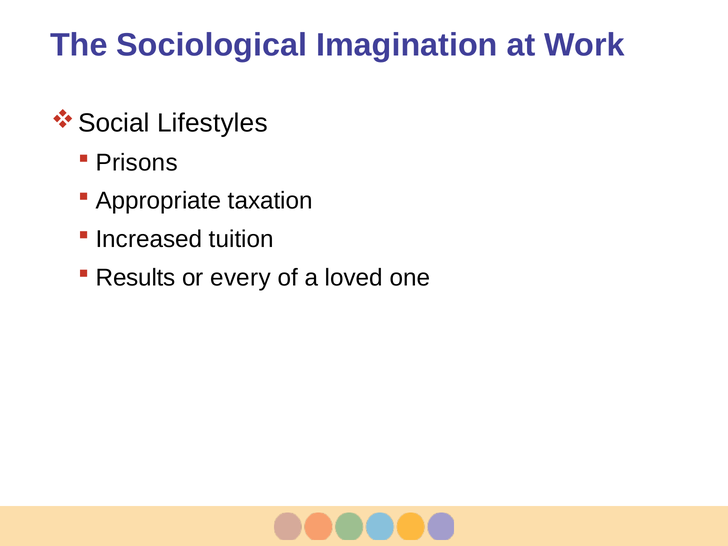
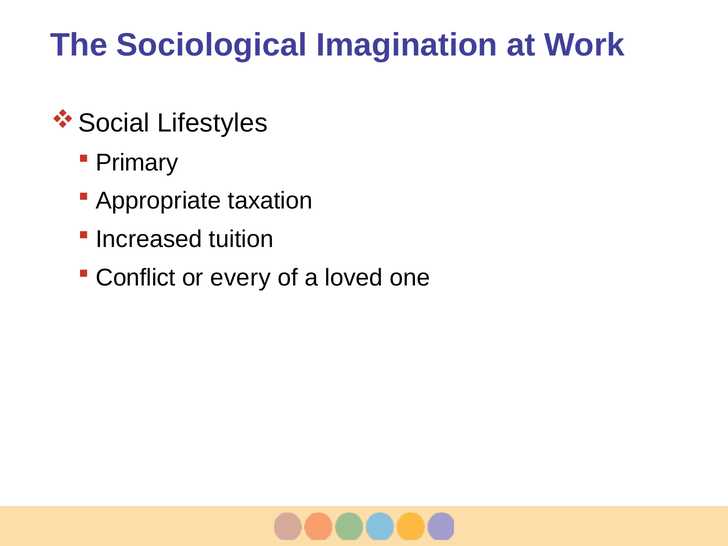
Prisons: Prisons -> Primary (137, 163)
Results: Results -> Conflict (136, 278)
